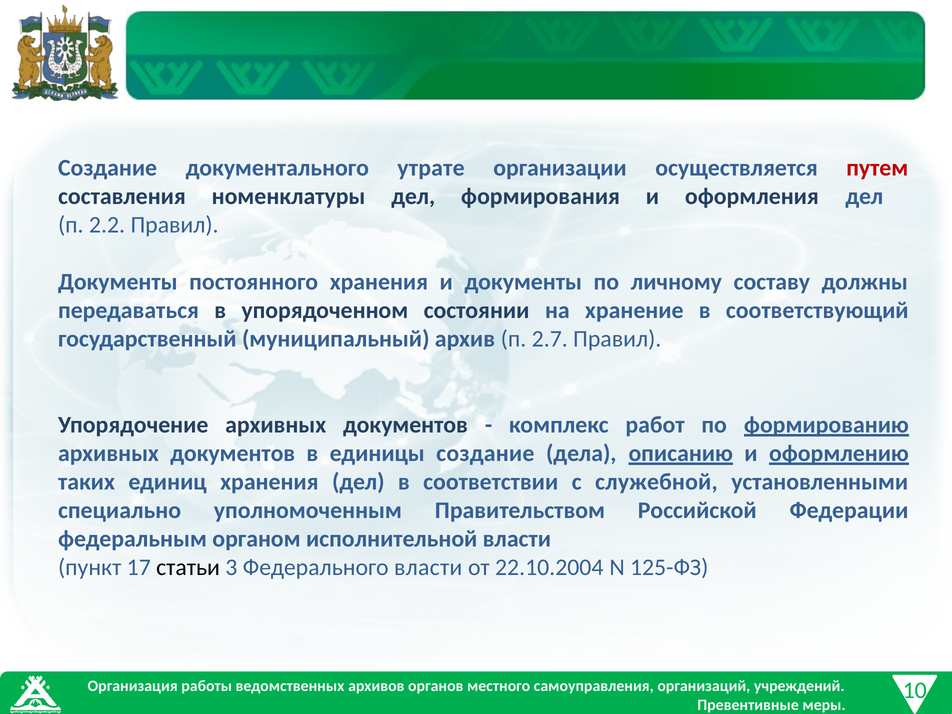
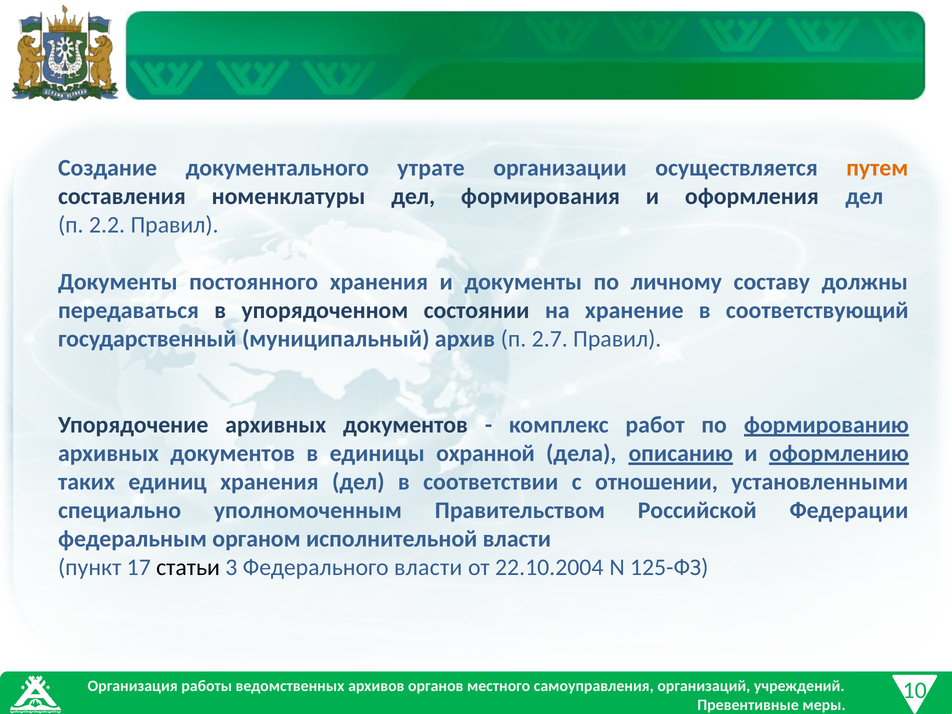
путем colour: red -> orange (877, 168)
единицы создание: создание -> охранной (486, 453)
служебной: служебной -> отношении (656, 482)
